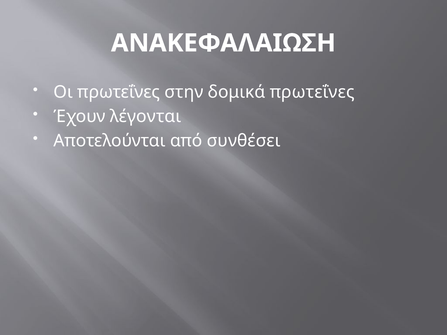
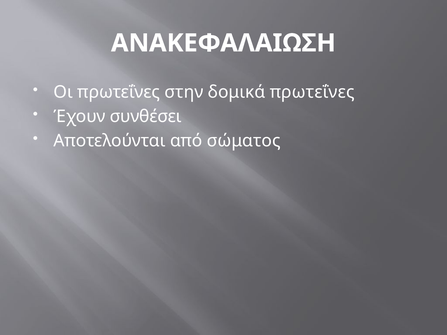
λέγονται: λέγονται -> συνθέσει (146, 116)
συνθέσει: συνθέσει -> σώματος (244, 141)
